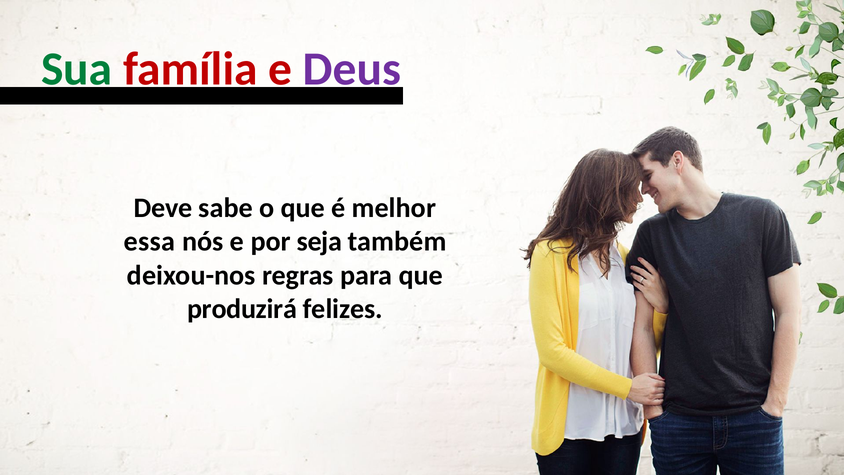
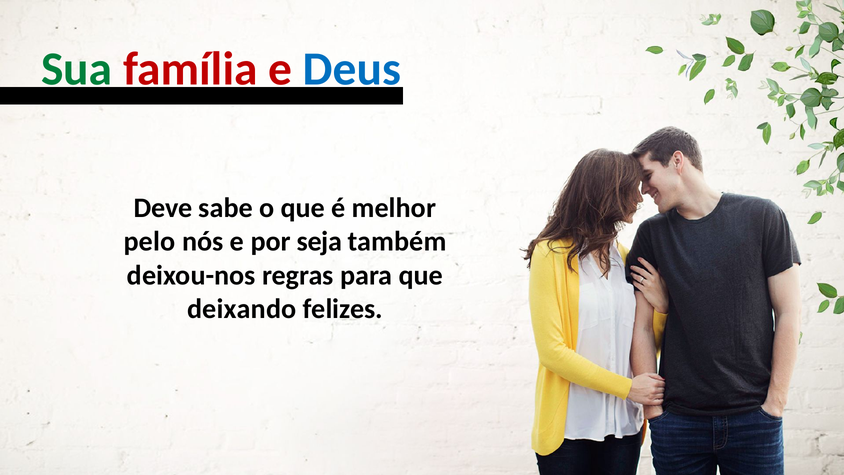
Deus colour: purple -> blue (352, 69)
essa: essa -> pelo (150, 241)
produzirá: produzirá -> deixando (242, 309)
